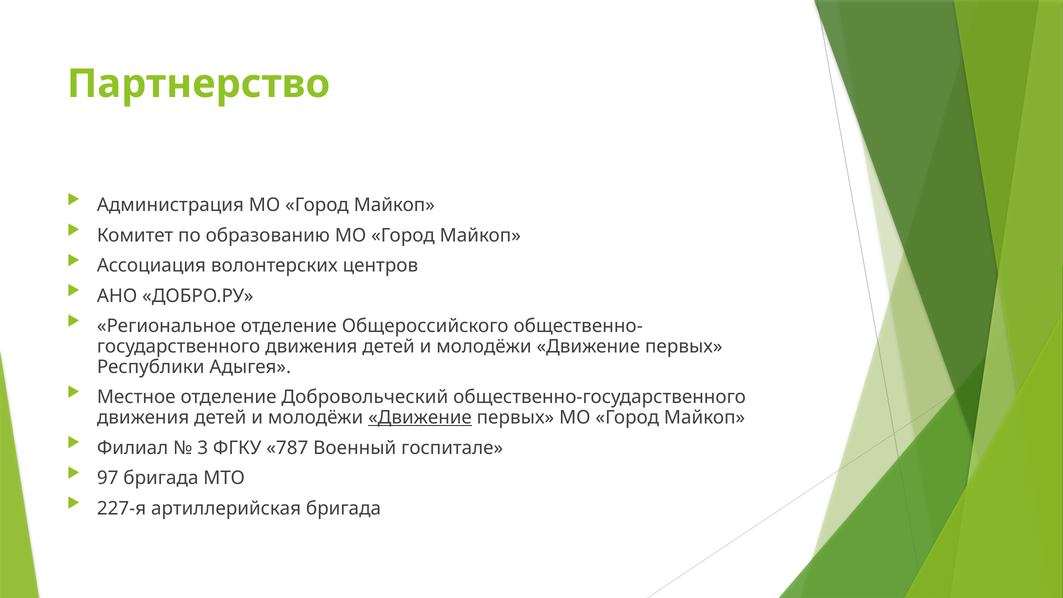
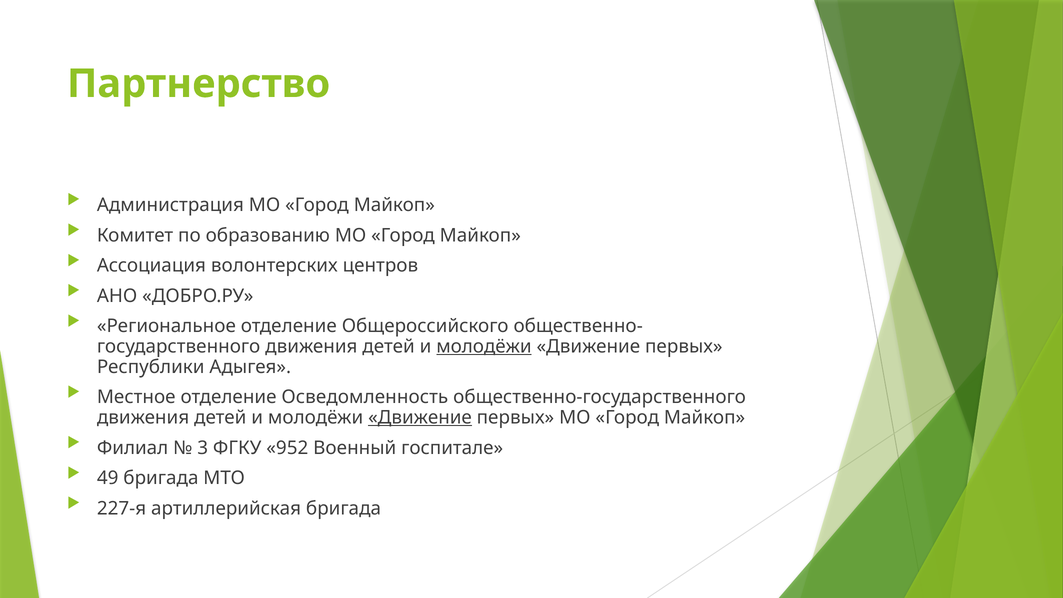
молодёжи underline: none -> present (484, 346)
Добровольческий: Добровольческий -> Осведомленность (365, 397)
787: 787 -> 952 (287, 448)
97: 97 -> 49 (108, 478)
